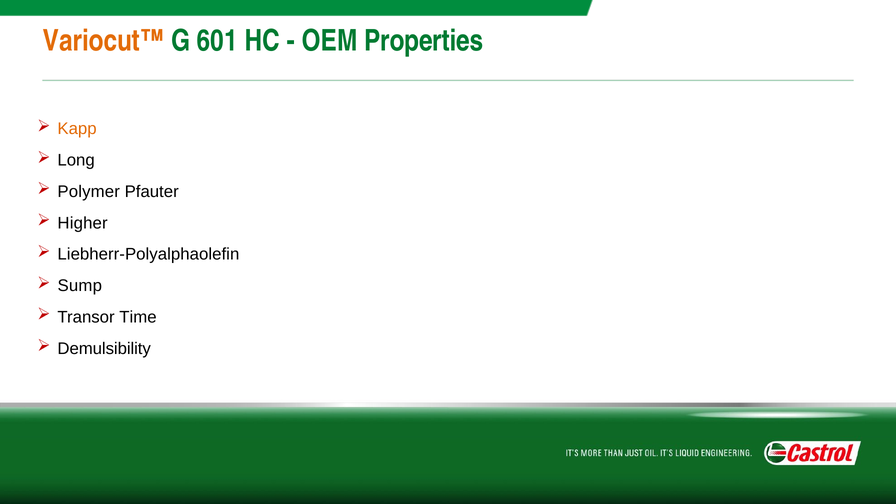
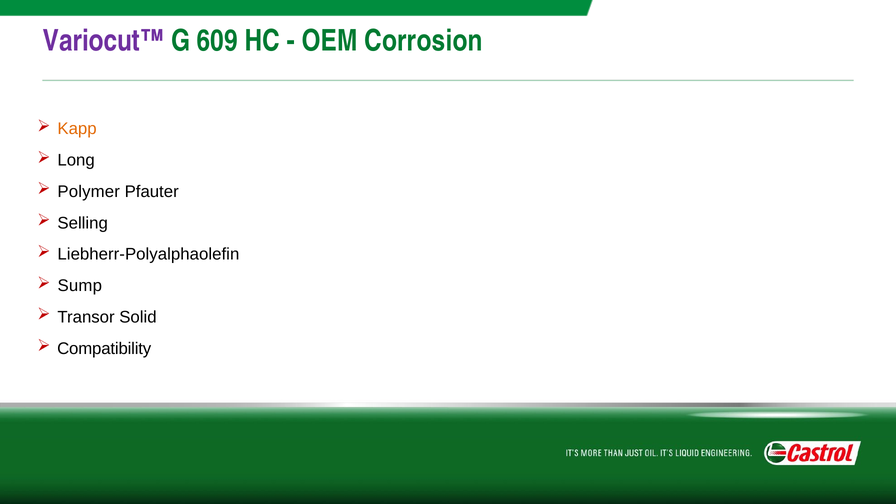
Variocut™ colour: orange -> purple (104, 41)
601: 601 -> 609 (217, 41)
Properties: Properties -> Corrosion (423, 41)
Higher: Higher -> Selling (83, 223)
Time: Time -> Solid (138, 317)
Demulsibility: Demulsibility -> Compatibility (104, 348)
